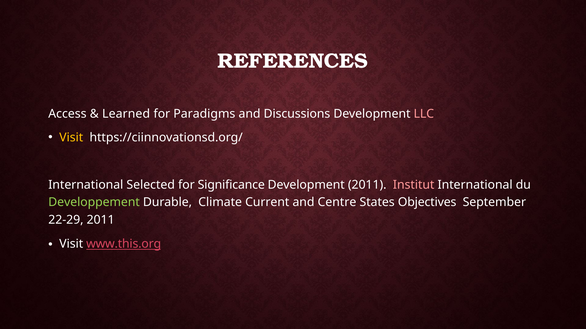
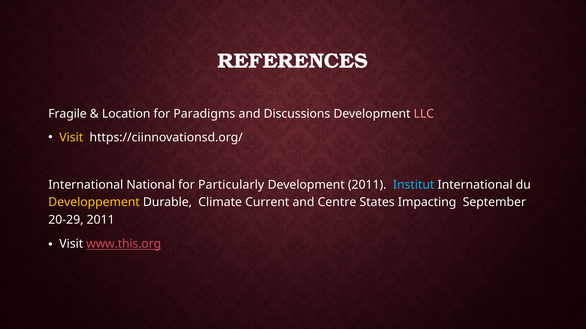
Access: Access -> Fragile (67, 114)
Learned: Learned -> Location (126, 114)
Selected: Selected -> National (151, 185)
Significance: Significance -> Particularly (231, 185)
Institut colour: pink -> light blue (414, 185)
Developpement colour: light green -> yellow (94, 203)
Objectives: Objectives -> Impacting (427, 203)
22-29: 22-29 -> 20-29 (66, 220)
